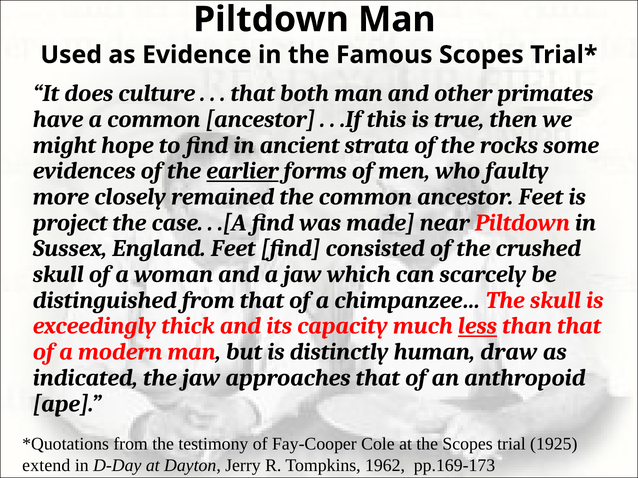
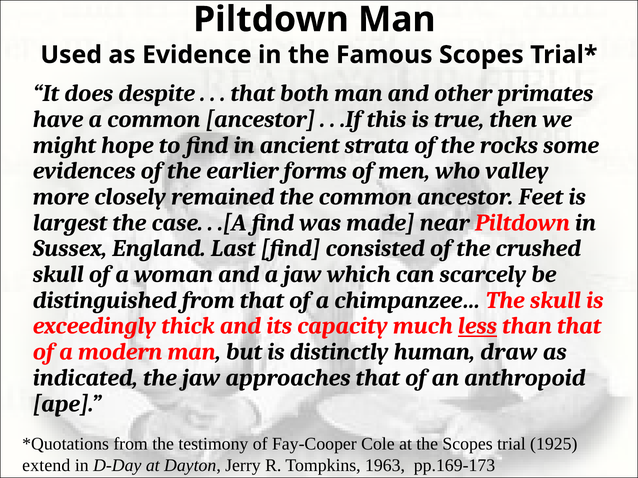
culture: culture -> despite (157, 94)
earlier underline: present -> none (242, 171)
faulty: faulty -> valley (517, 171)
project: project -> largest (70, 223)
England Feet: Feet -> Last (233, 249)
1962: 1962 -> 1963 (385, 466)
